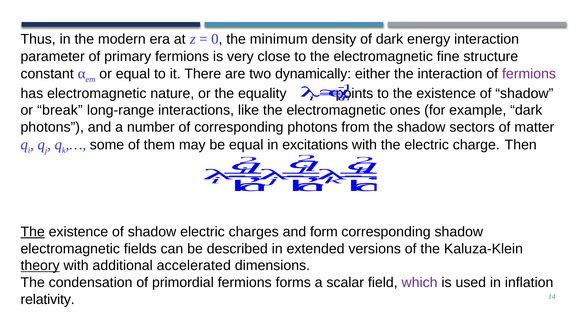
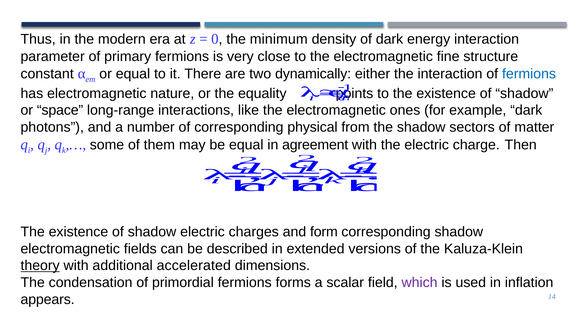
fermions colour: purple -> blue (529, 74)
break: break -> space (60, 110)
corresponding photons: photons -> physical (312, 127)
excitations: excitations -> agreement (315, 145)
The underline: present -> none (33, 232)
relativity: relativity -> appears (48, 299)
